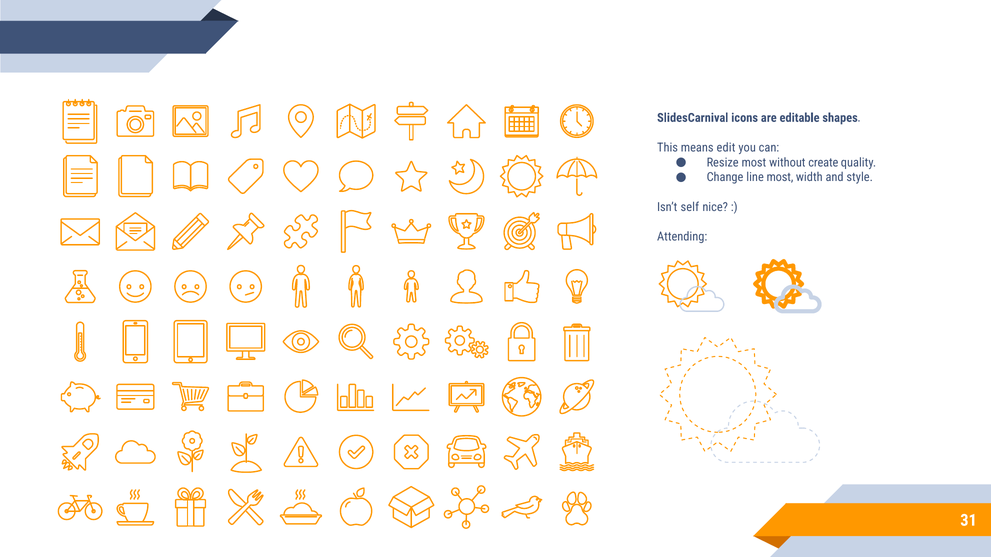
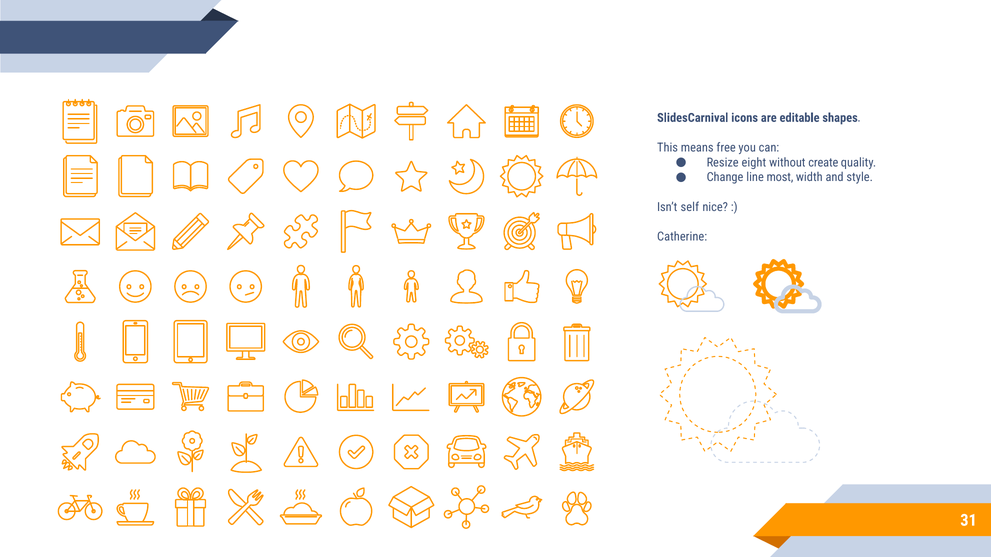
edit: edit -> free (726, 148)
Resize most: most -> eight (754, 163)
Attending: Attending -> Catherine (682, 237)
